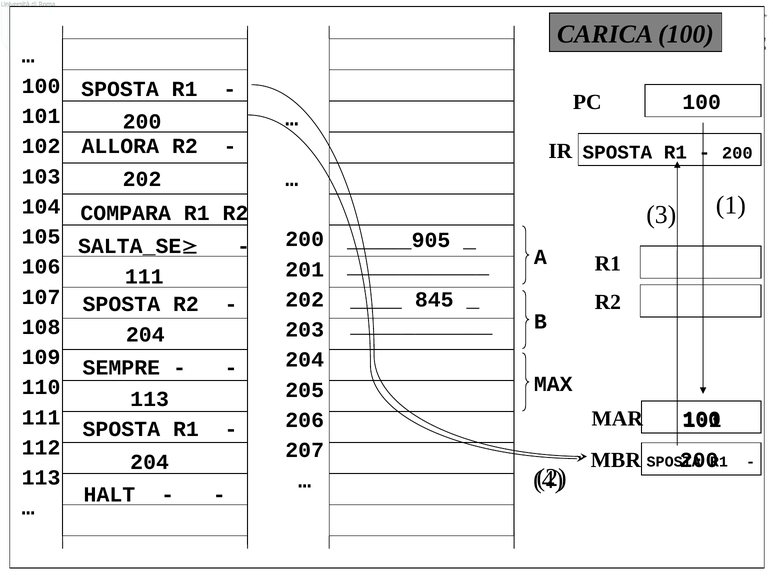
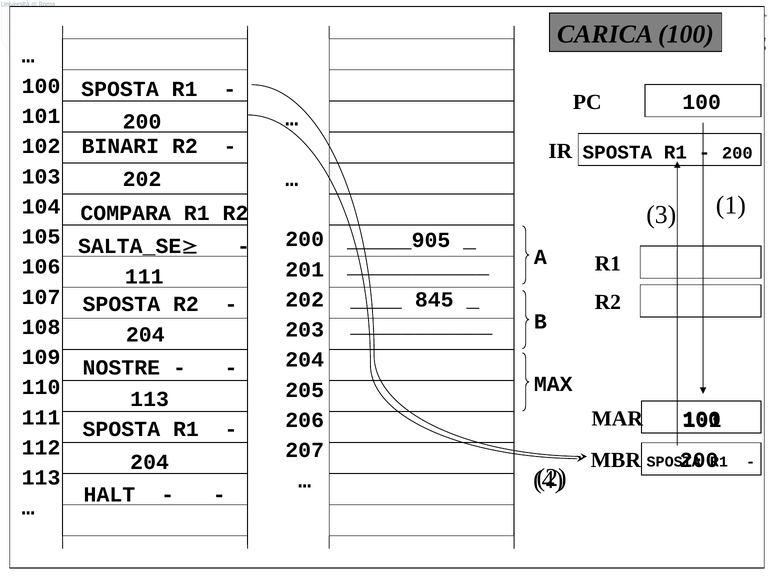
ALLORA: ALLORA -> BINARI (120, 146)
SEMPRE: SEMPRE -> NOSTRE (121, 367)
